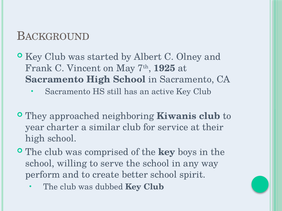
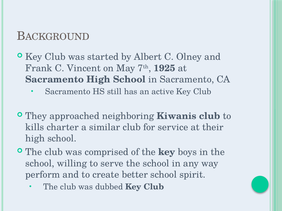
year: year -> kills (35, 128)
